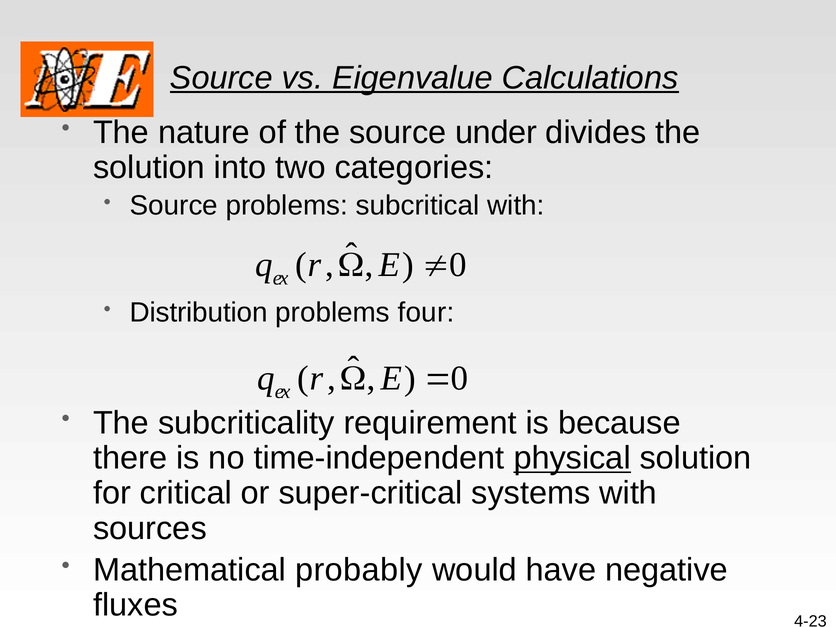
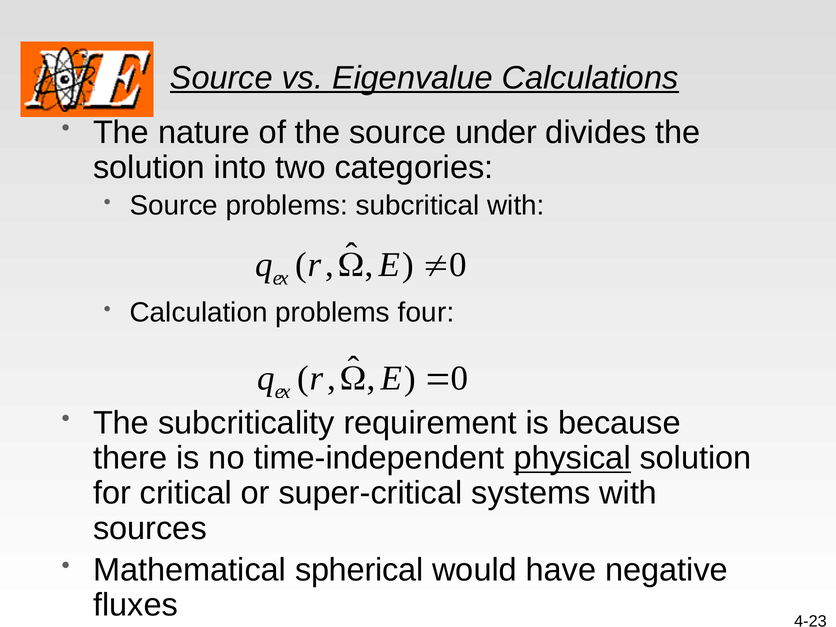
Distribution: Distribution -> Calculation (199, 313)
probably: probably -> spherical (359, 570)
